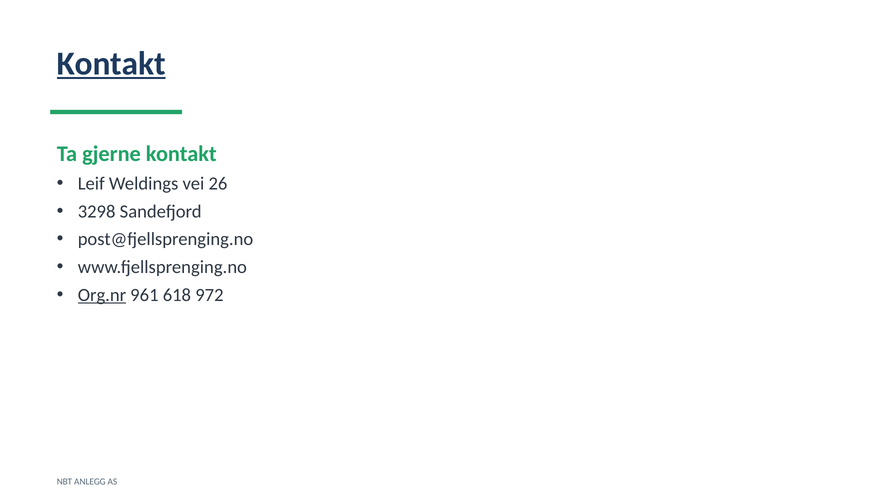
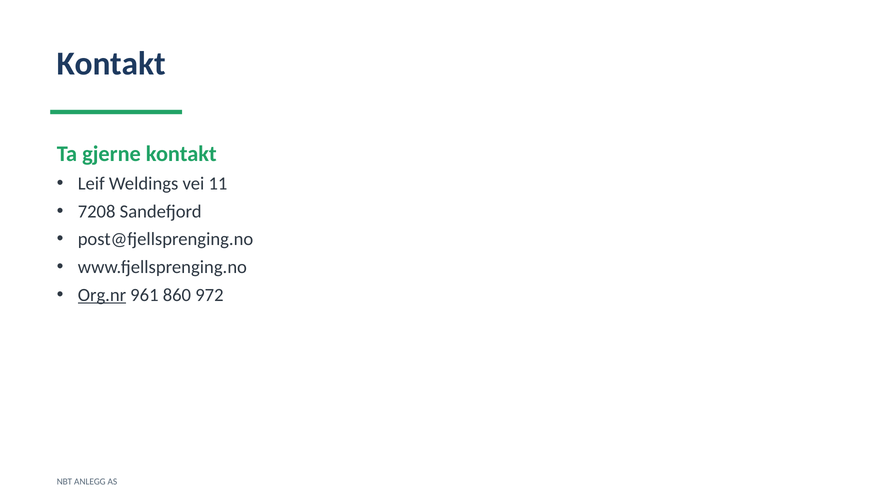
Kontakt underline: present -> none (111, 64)
26: 26 -> 11 (218, 184)
3298: 3298 -> 7208 (97, 212)
618: 618 -> 860 (177, 295)
